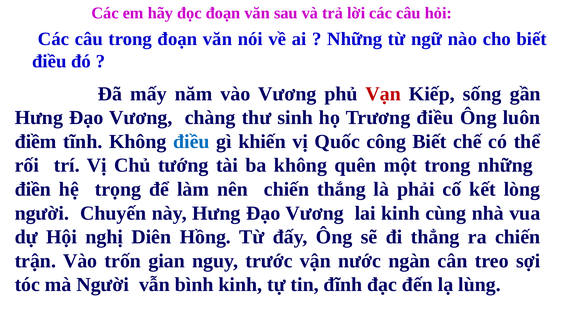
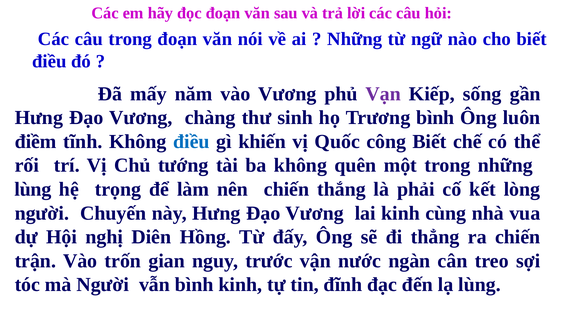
Vạn colour: red -> purple (383, 94)
Trương điều: điều -> bình (435, 118)
điền: điền -> lùng (33, 189)
